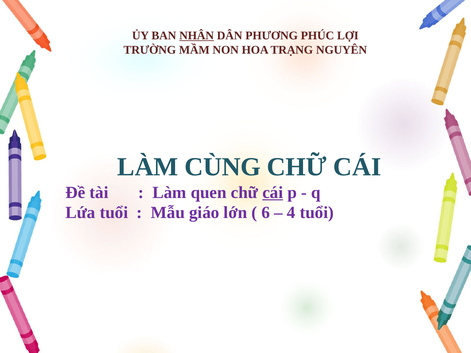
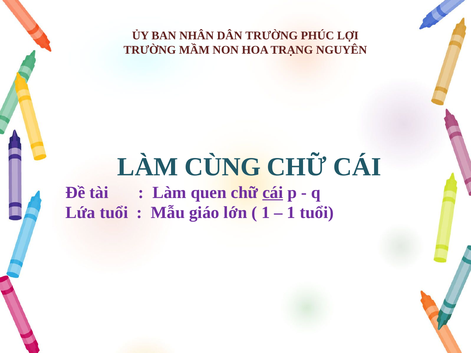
NHÂN underline: present -> none (197, 36)
DÂN PHƯƠNG: PHƯƠNG -> TRƯỜNG (272, 36)
6: 6 -> 1 (266, 213)
4: 4 -> 1 (291, 213)
